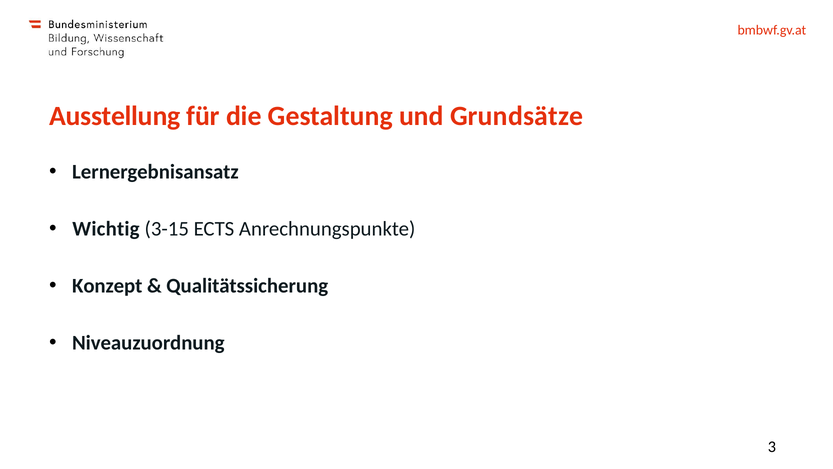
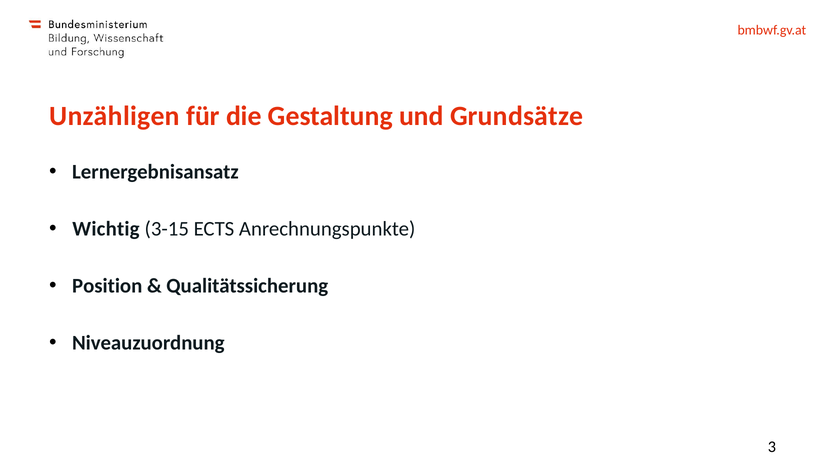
Ausstellung: Ausstellung -> Unzähligen (114, 116)
Konzept: Konzept -> Position (107, 286)
